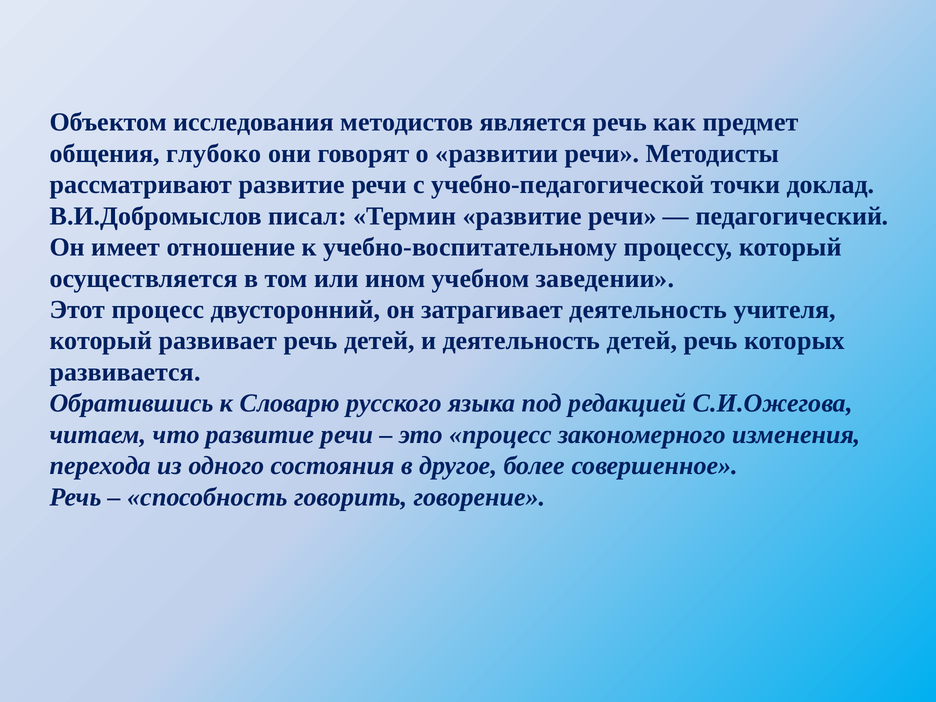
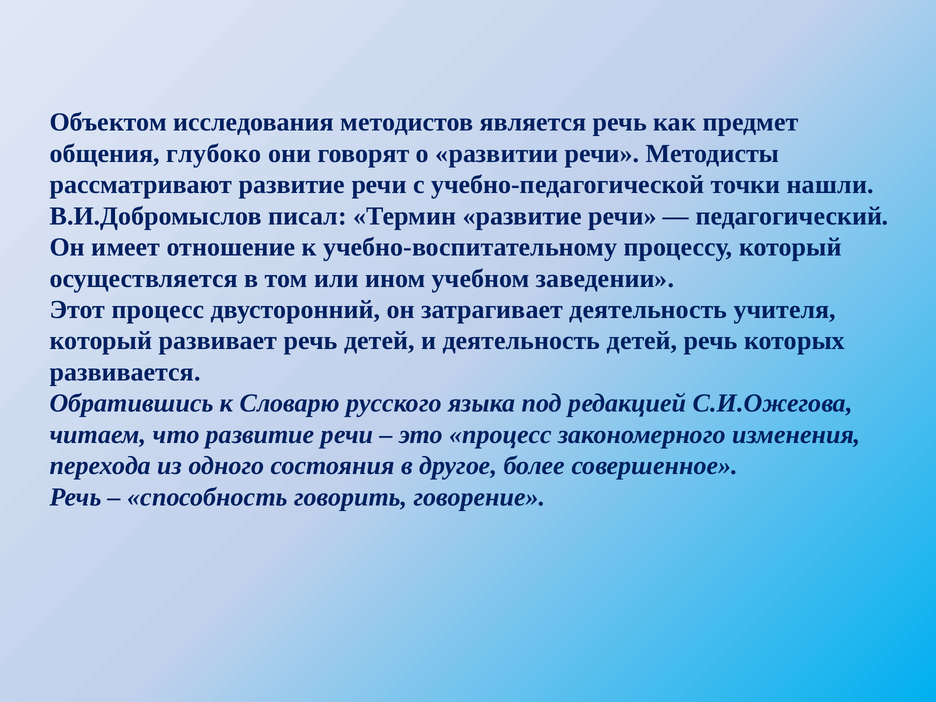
доклад: доклад -> нашли (830, 185)
